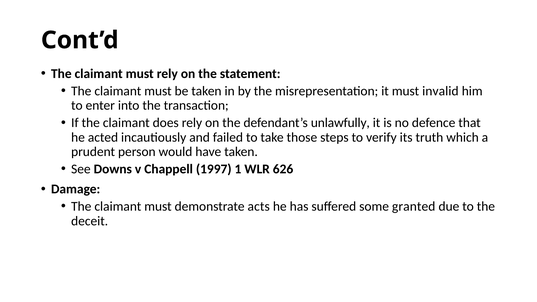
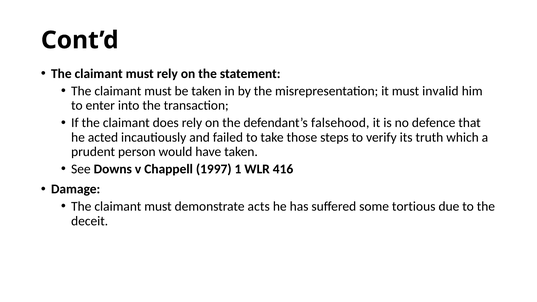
unlawfully: unlawfully -> falsehood (340, 123)
626: 626 -> 416 (283, 169)
granted: granted -> tortious (414, 206)
